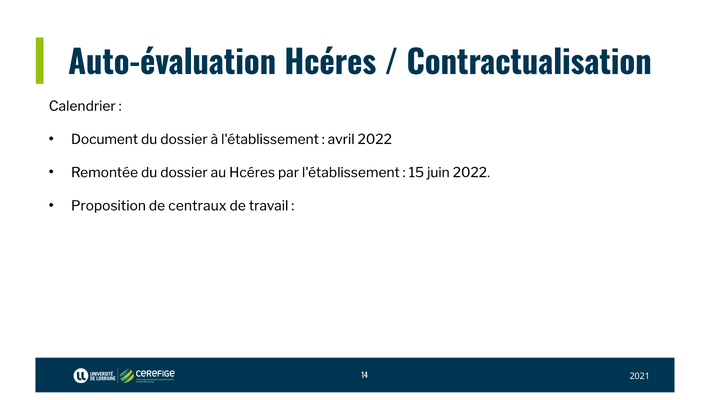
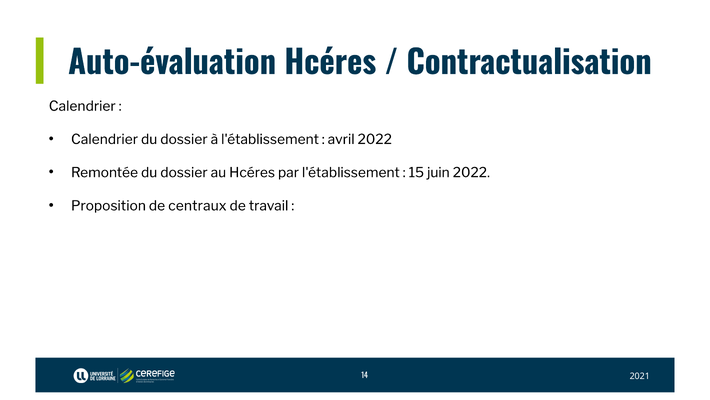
Document: Document -> Calendrier (105, 139)
